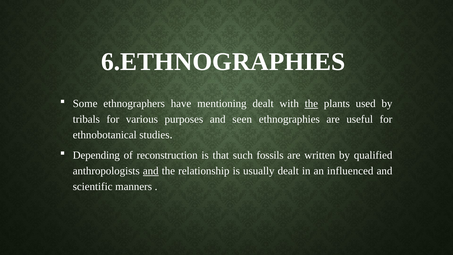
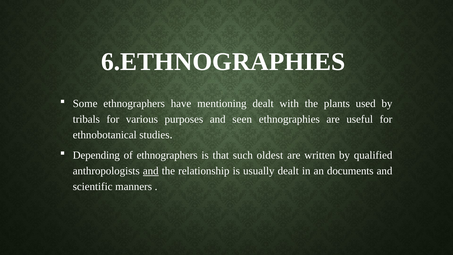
the underline: present -> none (311, 104)
of reconstruction: reconstruction -> ethnographers (167, 155)
fossils: fossils -> oldest (270, 155)
influenced: influenced -> documents (350, 171)
